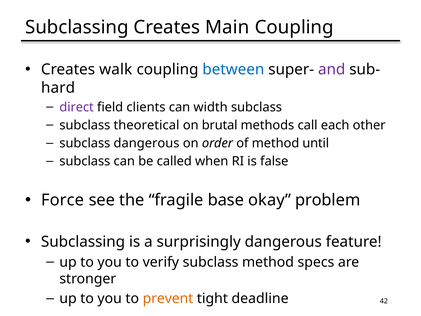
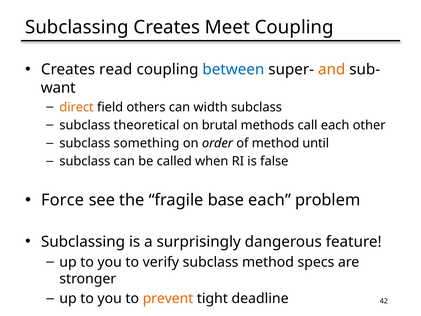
Main: Main -> Meet (227, 27)
walk: walk -> read (116, 70)
and colour: purple -> orange (332, 70)
hard: hard -> want (58, 88)
direct colour: purple -> orange (77, 107)
clients: clients -> others (146, 107)
subclass dangerous: dangerous -> something (146, 143)
base okay: okay -> each (270, 200)
